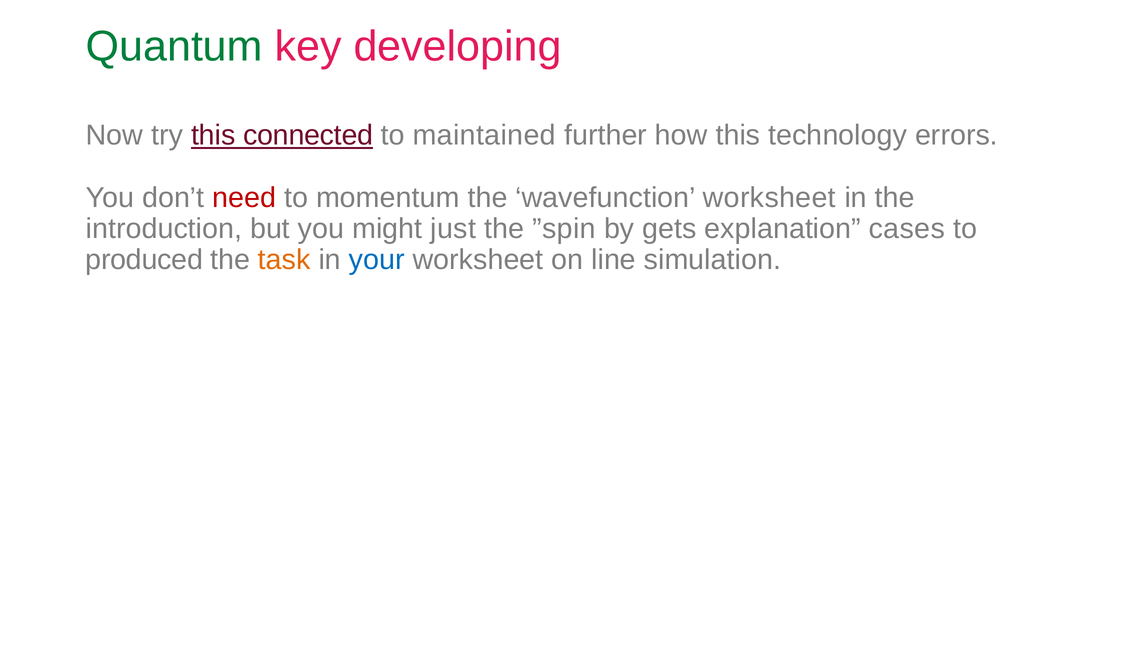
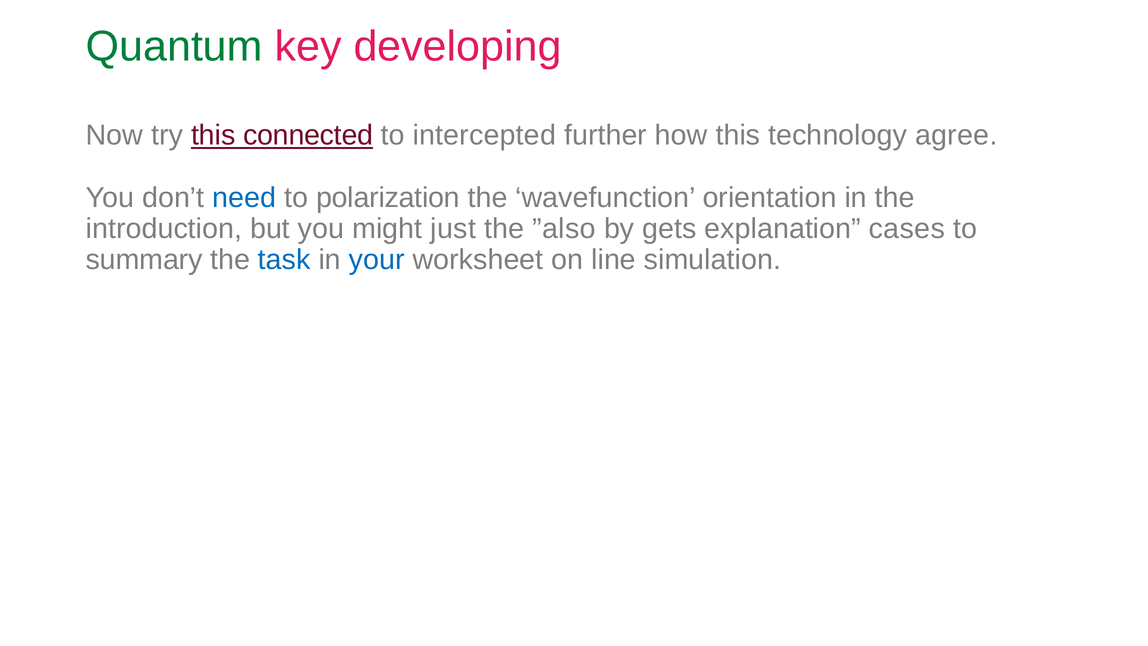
maintained: maintained -> intercepted (484, 135)
errors: errors -> agree (956, 135)
need colour: red -> blue (244, 198)
momentum: momentum -> polarization (388, 198)
wavefunction worksheet: worksheet -> orientation (770, 198)
”spin: ”spin -> ”also (564, 229)
produced: produced -> summary (144, 260)
task colour: orange -> blue (284, 260)
